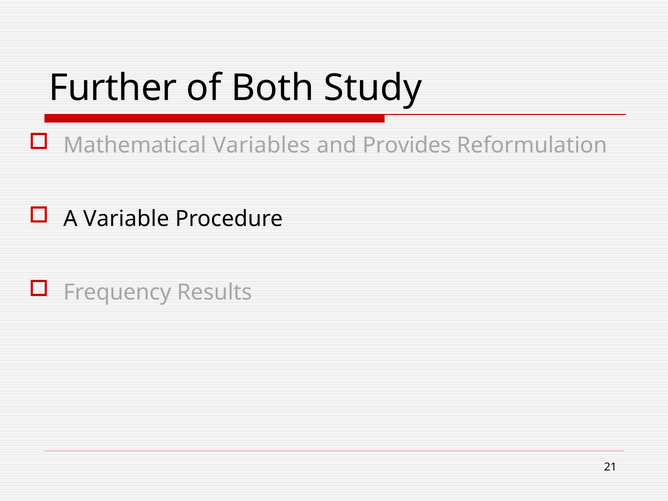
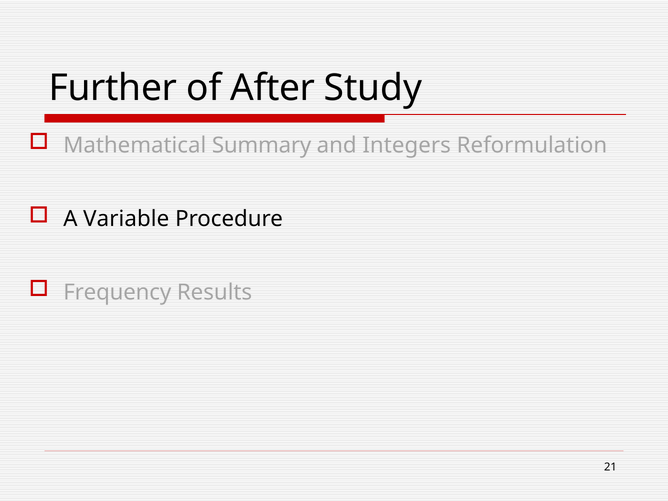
Both: Both -> After (273, 88)
Variables: Variables -> Summary (262, 145)
Provides: Provides -> Integers (407, 145)
